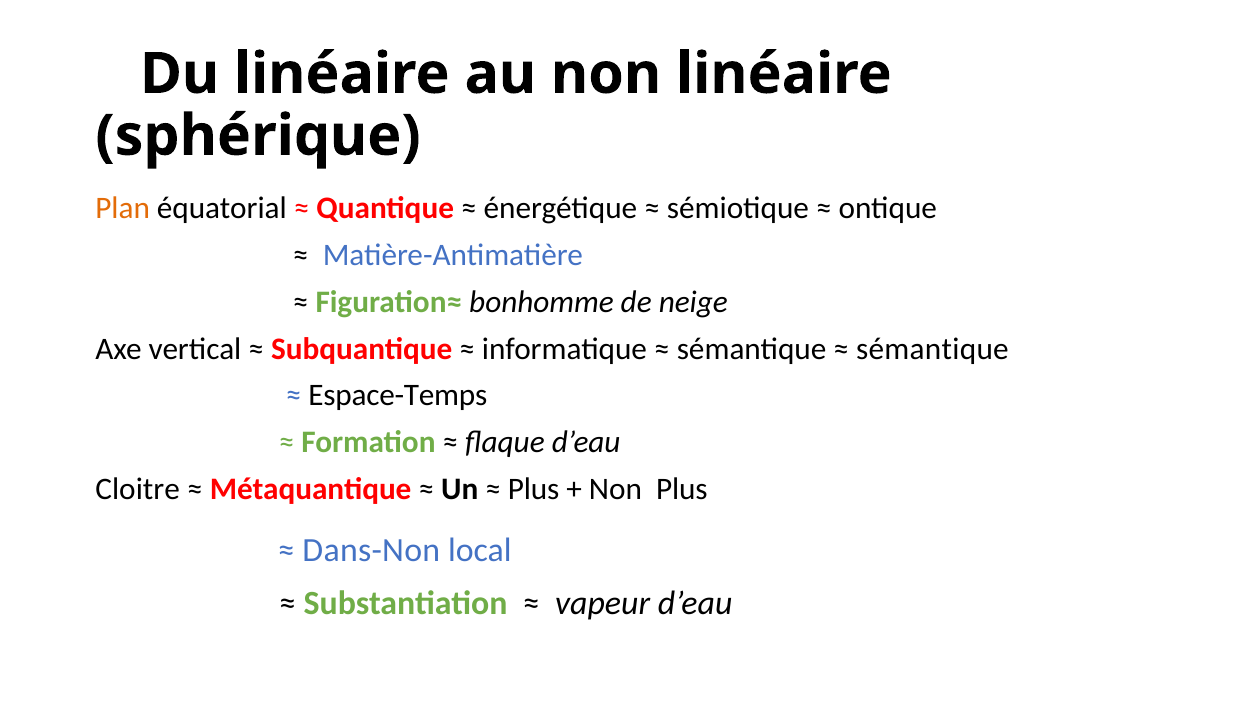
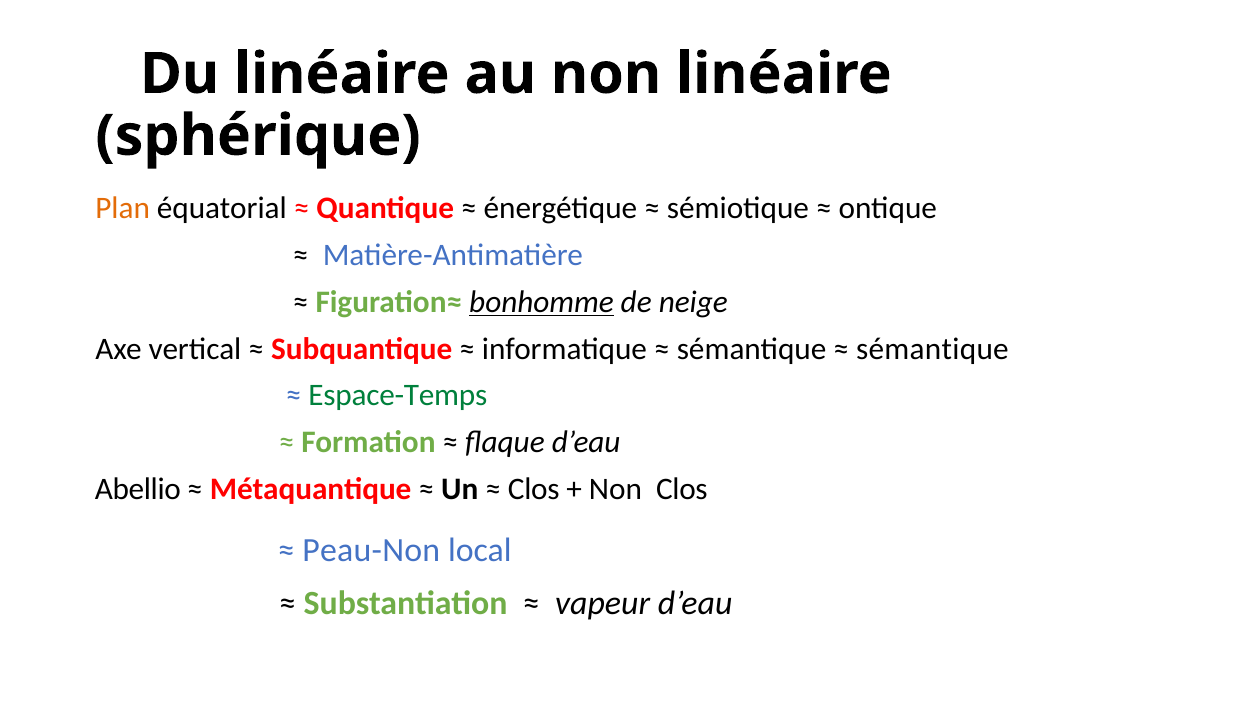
bonhomme underline: none -> present (541, 302)
Espace-Temps colour: black -> green (398, 396)
Cloitre: Cloitre -> Abellio (138, 489)
Plus: Plus -> Clos (534, 489)
Non Plus: Plus -> Clos (682, 489)
Dans-Non: Dans-Non -> Peau-Non (371, 551)
